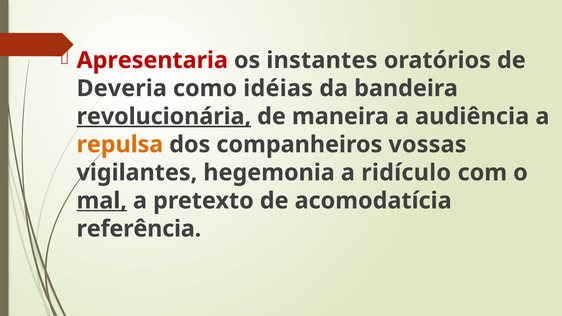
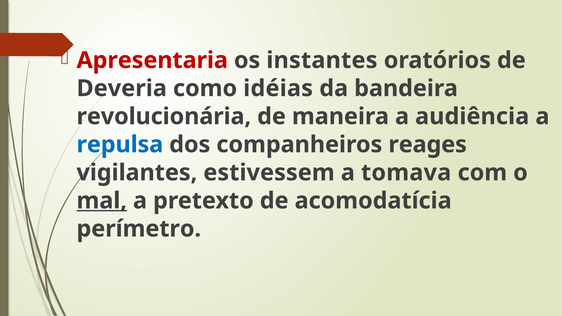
revolucionária underline: present -> none (164, 116)
repulsa colour: orange -> blue (120, 145)
vossas: vossas -> reages (428, 145)
hegemonia: hegemonia -> estivessem (269, 173)
ridículo: ridículo -> tomava (406, 173)
referência: referência -> perímetro (139, 229)
